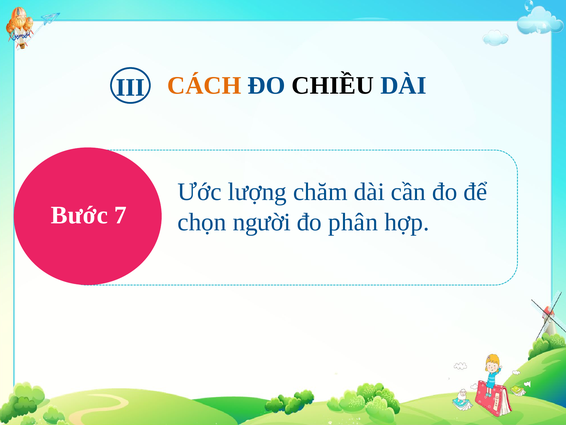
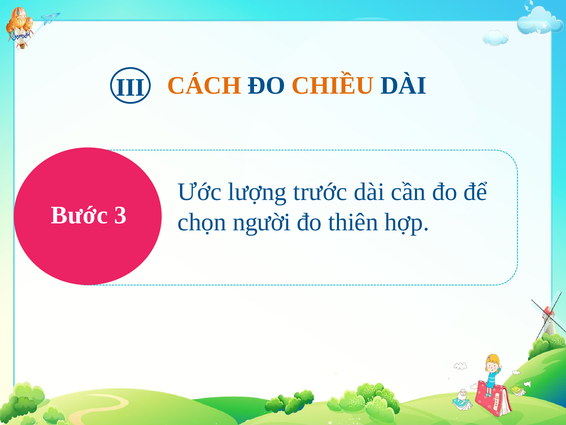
CHIỀU colour: black -> orange (333, 85)
chăm: chăm -> trước (320, 192)
7: 7 -> 3 (121, 215)
phân: phân -> thiên (353, 222)
